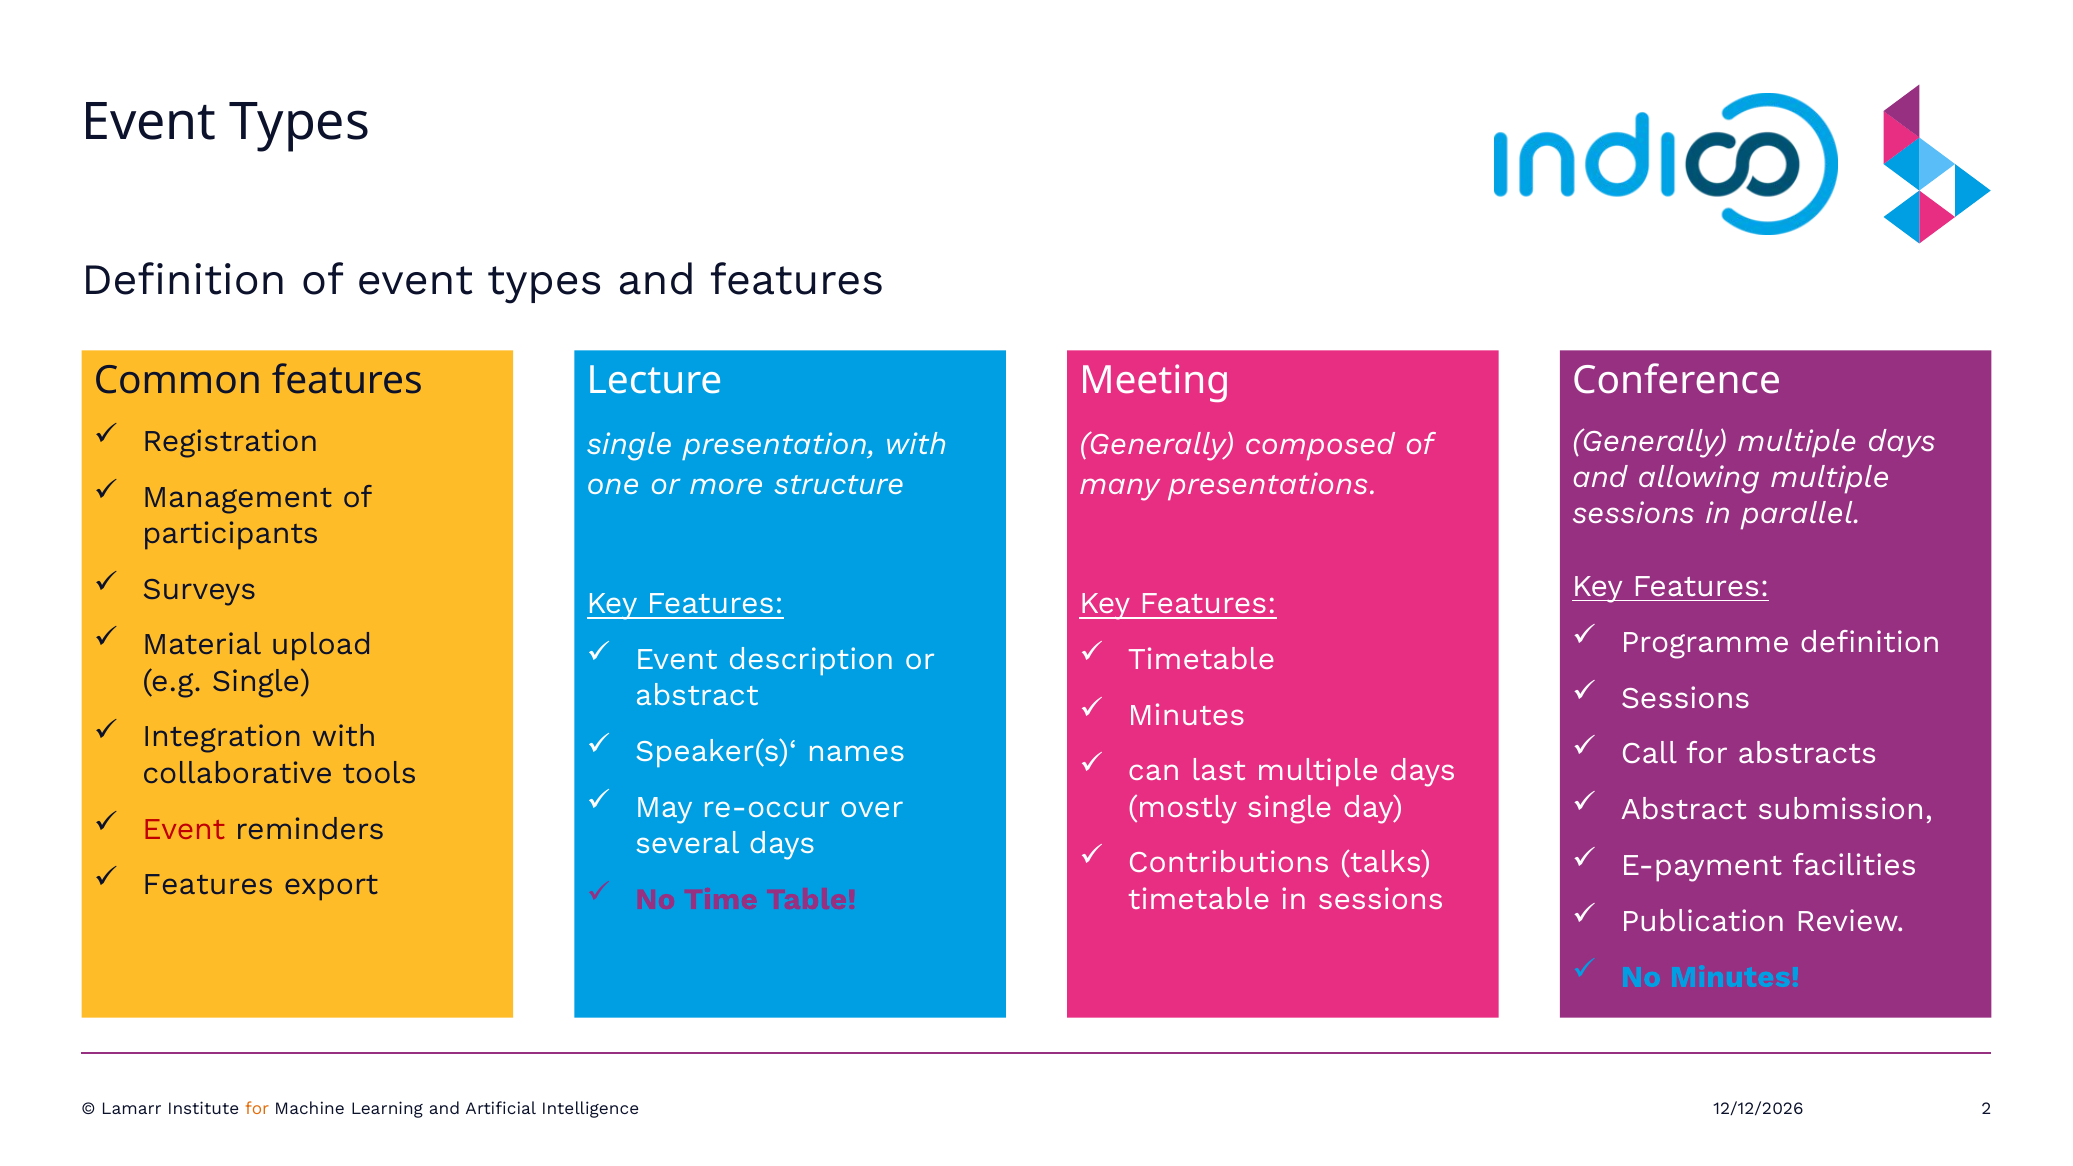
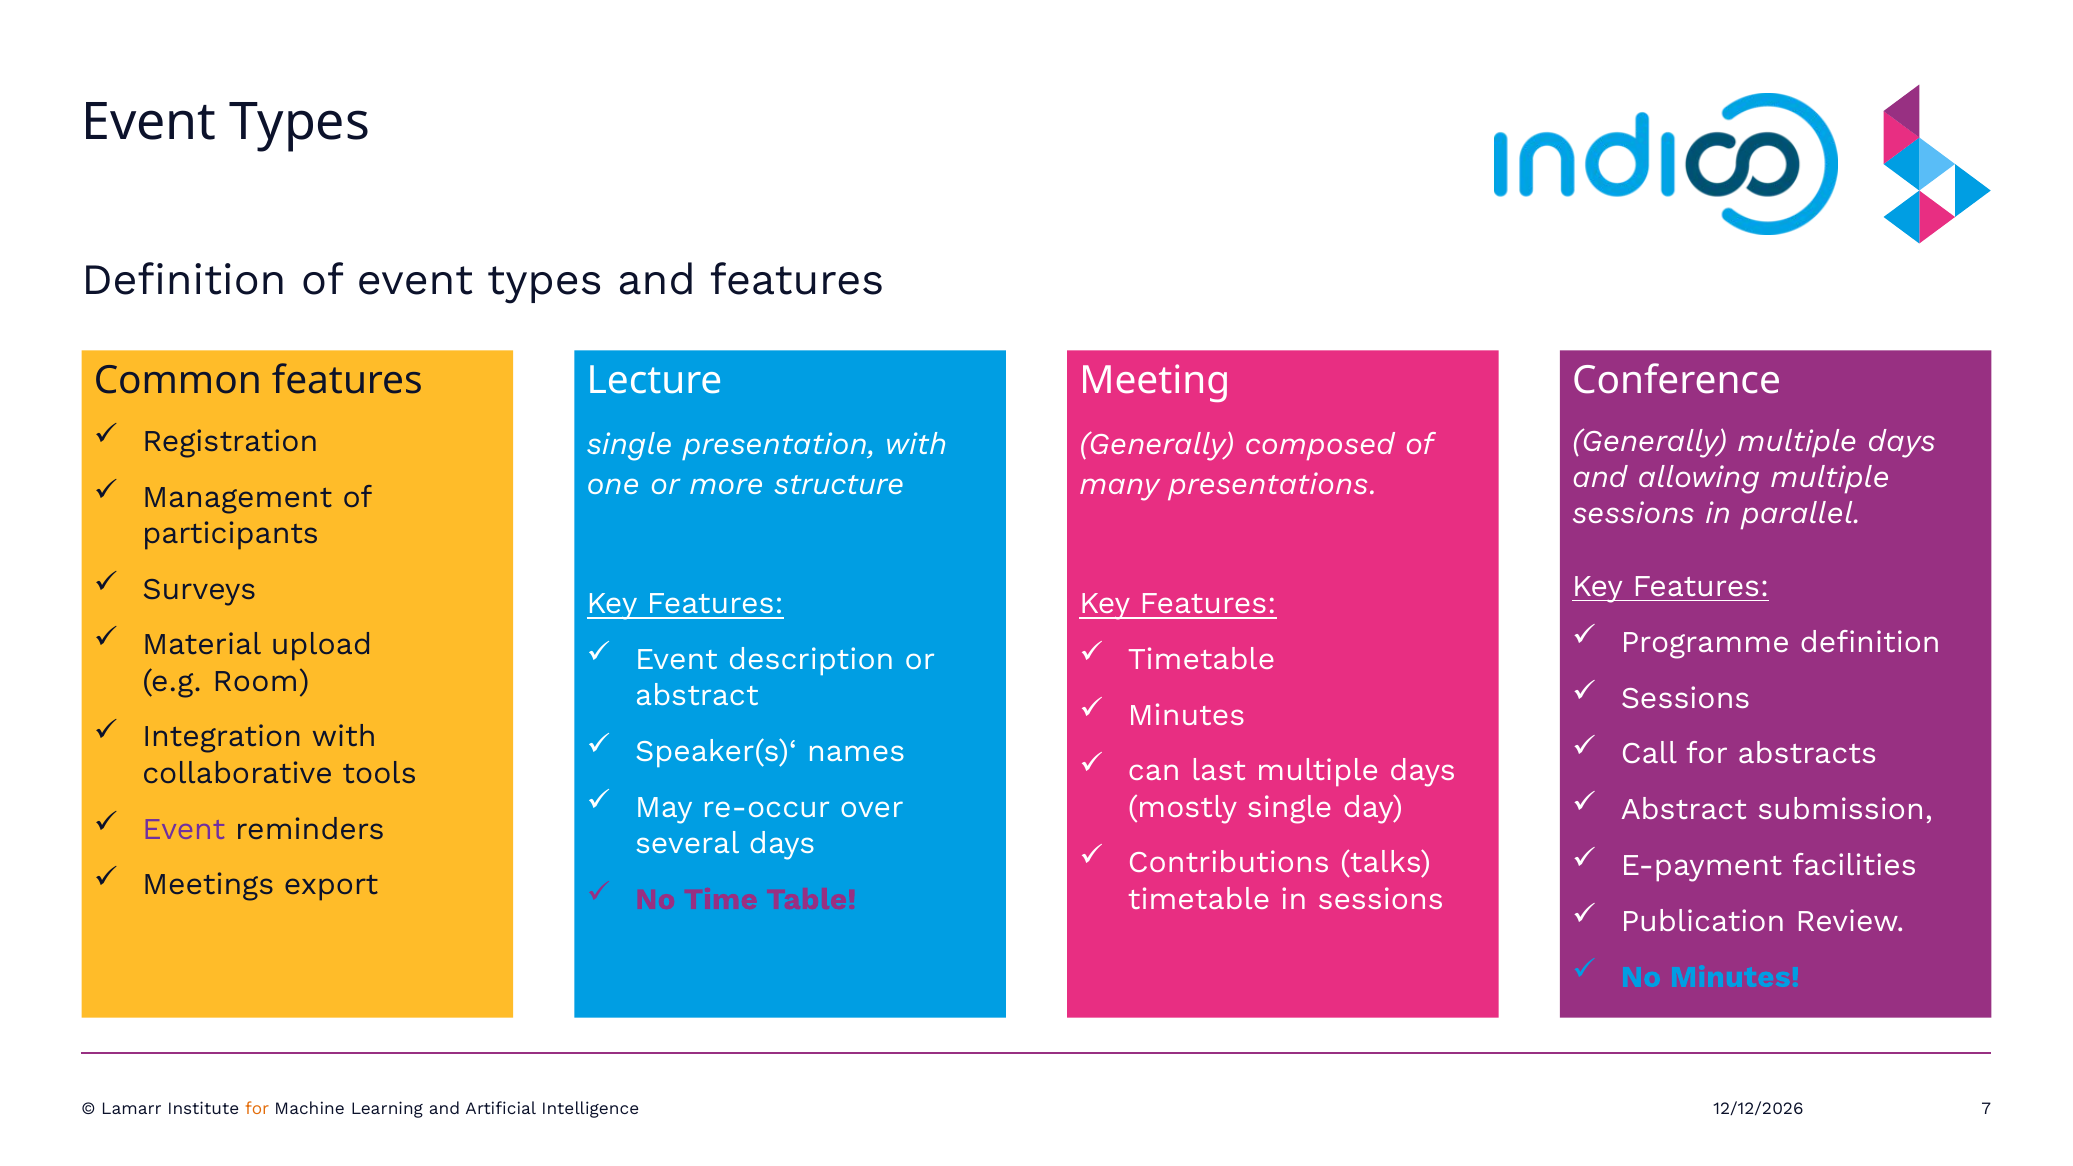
e.g Single: Single -> Room (261, 681)
Event colour: red -> purple (184, 829)
Features: Features -> Meetings (208, 885)
2: 2 -> 7 (1986, 1109)
